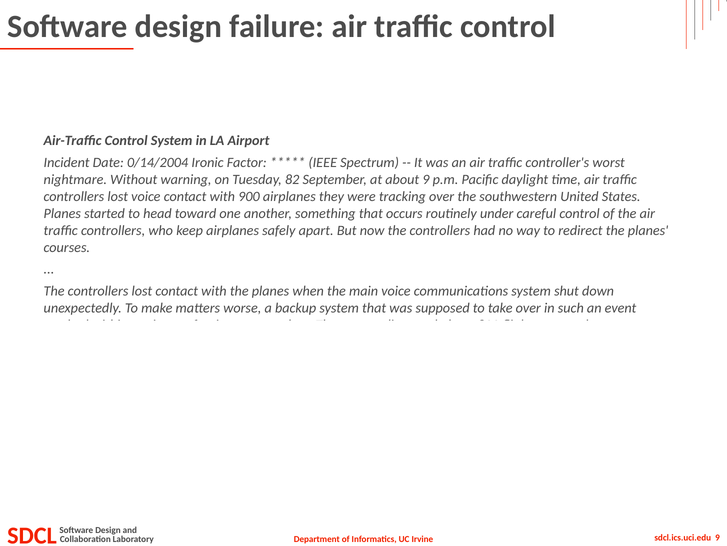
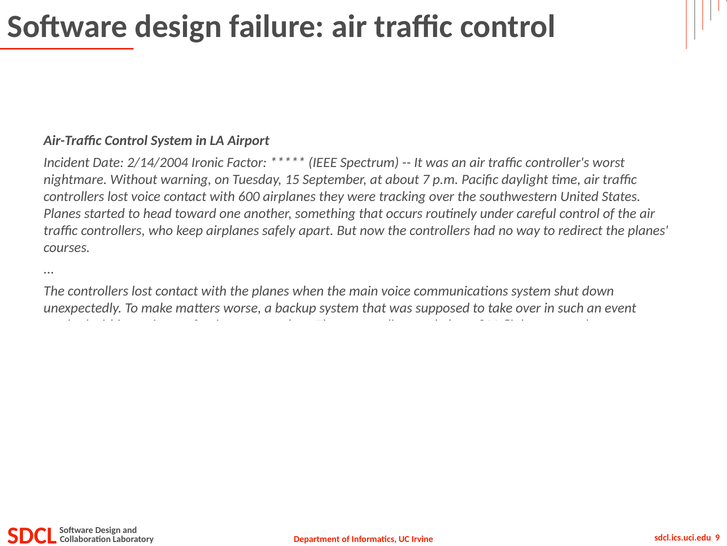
0/14/2004: 0/14/2004 -> 2/14/2004 (158, 162)
82: 82 -> 15 (292, 179)
about 9: 9 -> 7 (426, 179)
900: 900 -> 600 (249, 196)
